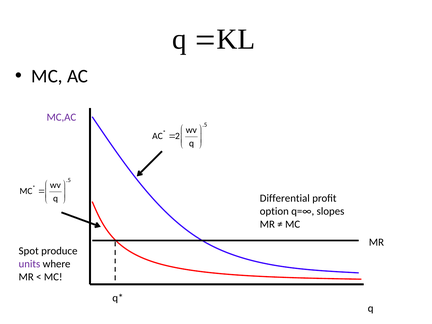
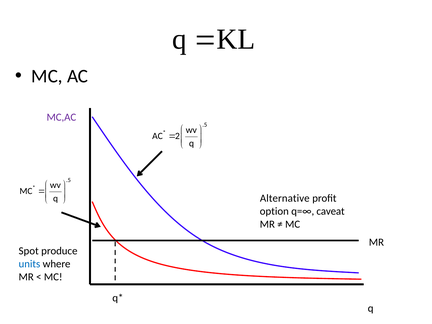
Differential: Differential -> Alternative (285, 198)
slopes: slopes -> caveat (331, 211)
units colour: purple -> blue (29, 264)
